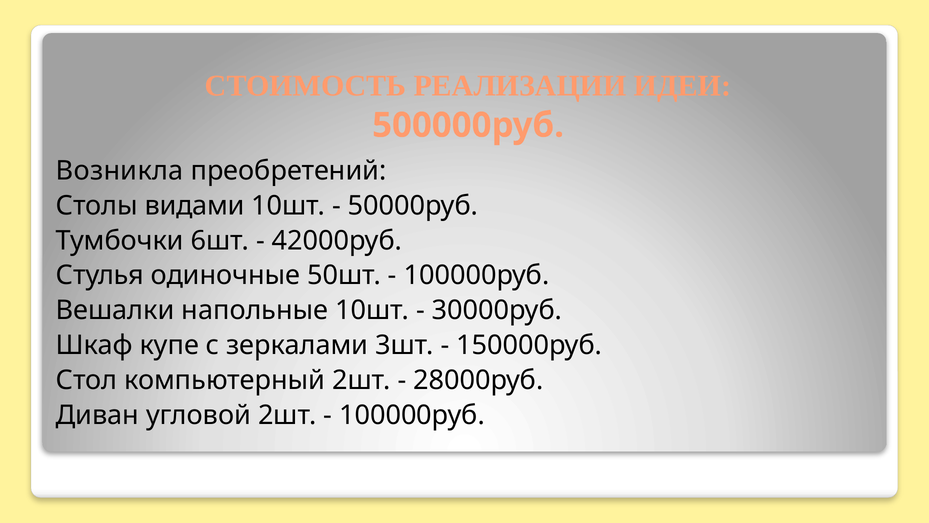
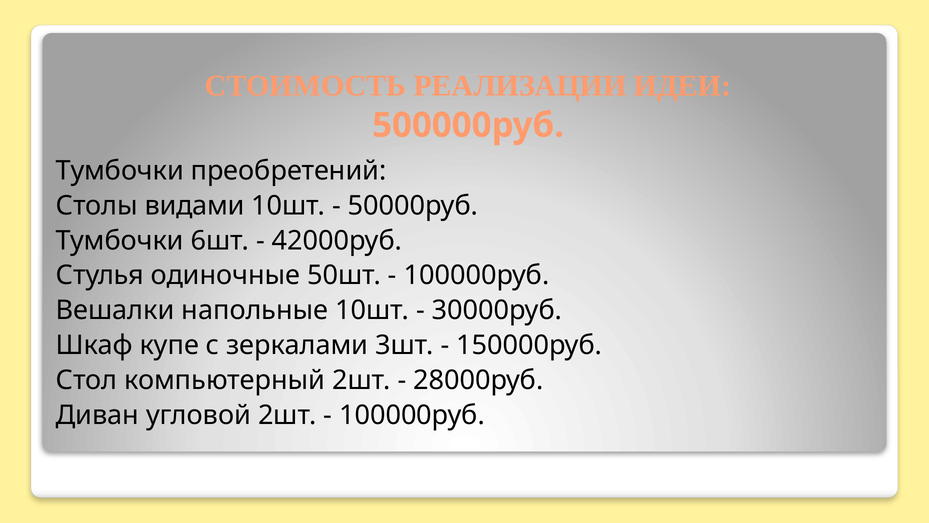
Возникла: Возникла -> Тумбочки (120, 171)
